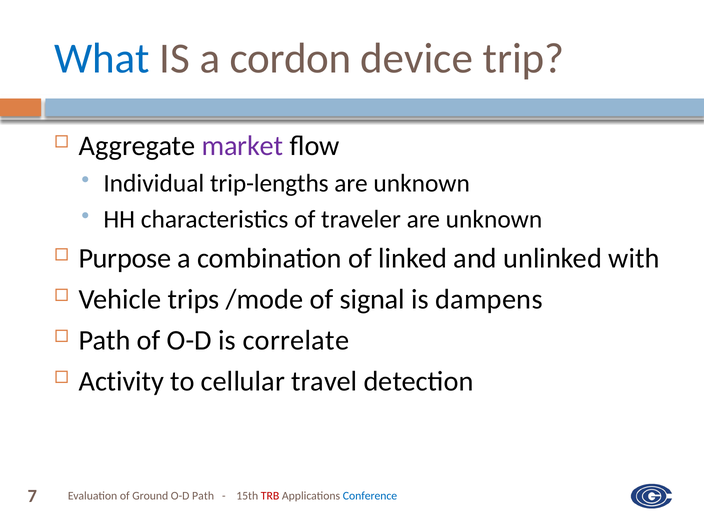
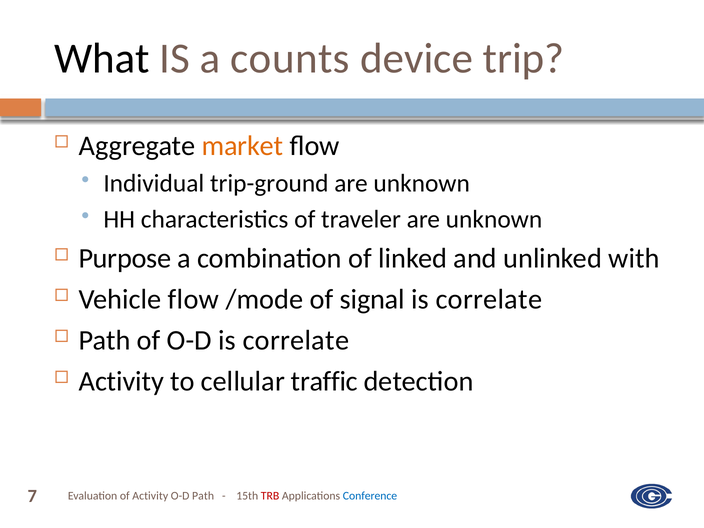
What colour: blue -> black (102, 59)
cordon: cordon -> counts (290, 59)
market colour: purple -> orange (242, 146)
trip-lengths: trip-lengths -> trip-ground (269, 183)
Vehicle trips: trips -> flow (194, 299)
dampens: dampens -> correlate (489, 299)
travel: travel -> traffic (324, 381)
of Ground: Ground -> Activity (150, 496)
